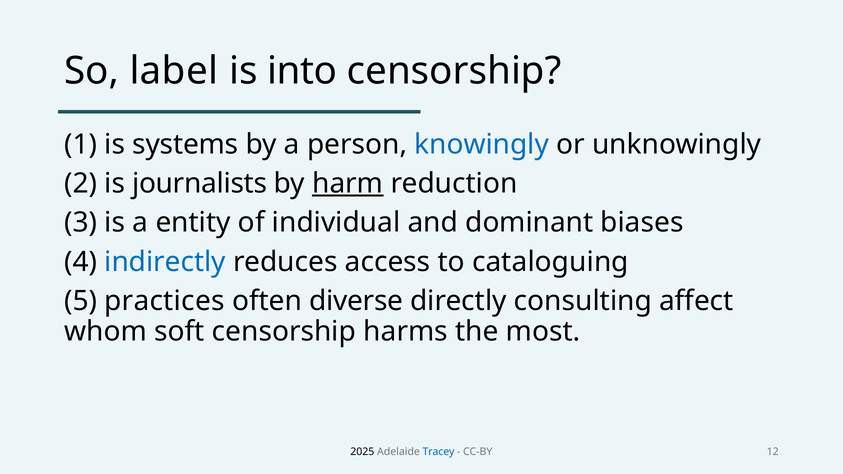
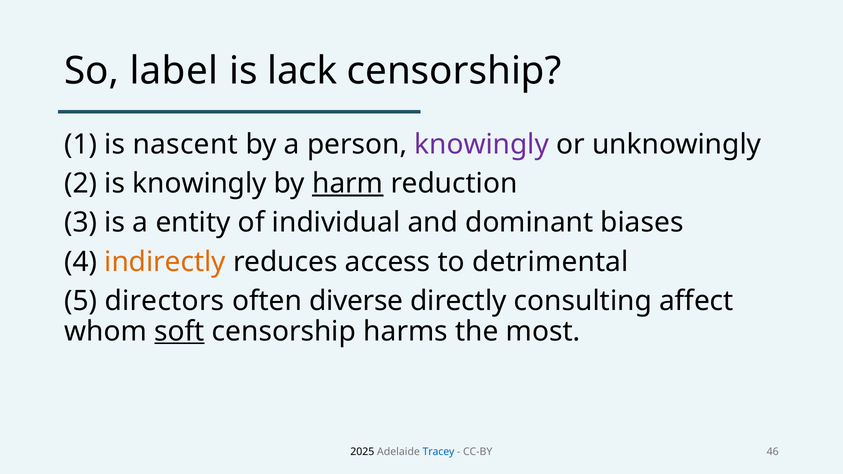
into: into -> lack (302, 71)
systems: systems -> nascent (185, 144)
knowingly colour: blue -> purple (482, 144)
is journalists: journalists -> knowingly (200, 184)
indirectly colour: blue -> orange (165, 262)
cataloguing: cataloguing -> detrimental (550, 262)
practices: practices -> directors (164, 301)
soft underline: none -> present (179, 331)
12: 12 -> 46 (773, 452)
